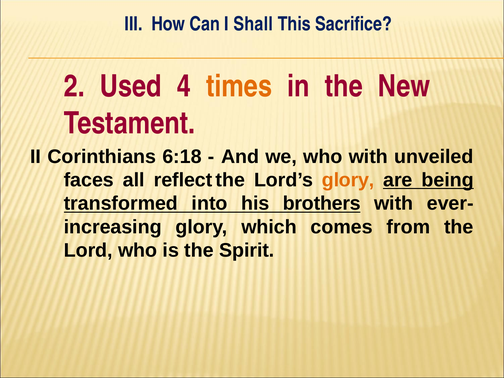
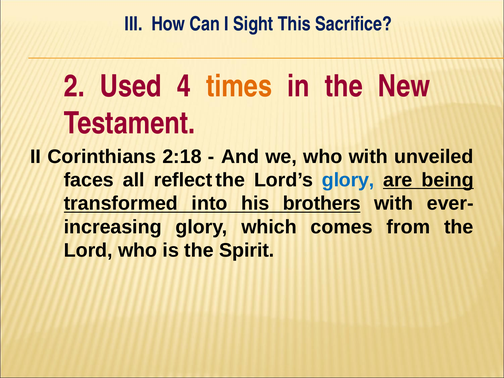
Shall: Shall -> Sight (253, 24)
6:18: 6:18 -> 2:18 (182, 157)
glory colour: orange -> blue (348, 180)
